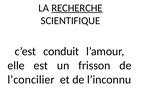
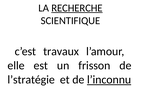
conduit: conduit -> travaux (61, 51)
l’concilier: l’concilier -> l’stratégie (31, 79)
l’inconnu underline: none -> present (109, 79)
